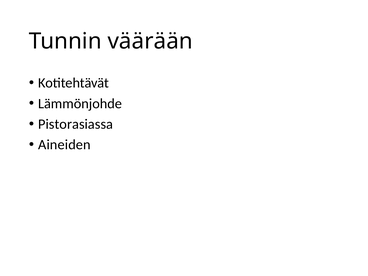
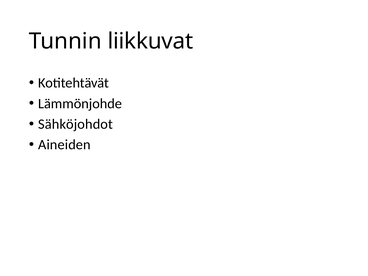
väärään: väärään -> liikkuvat (150, 41)
Pistorasiassa: Pistorasiassa -> Sähköjohdot (76, 124)
